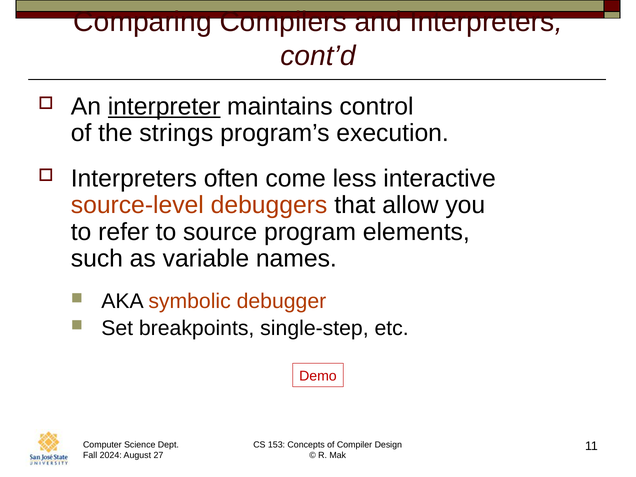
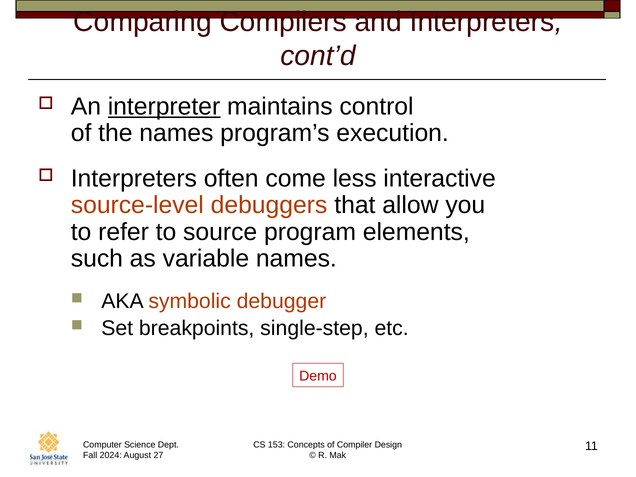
the strings: strings -> names (176, 133)
